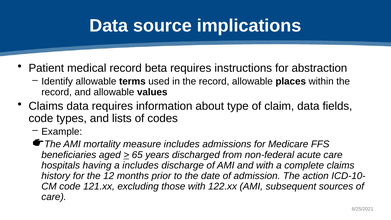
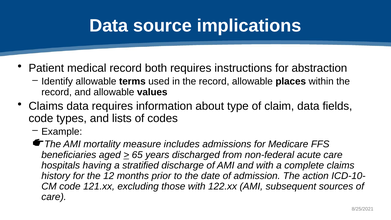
beta: beta -> both (156, 68)
a includes: includes -> stratified (141, 165)
